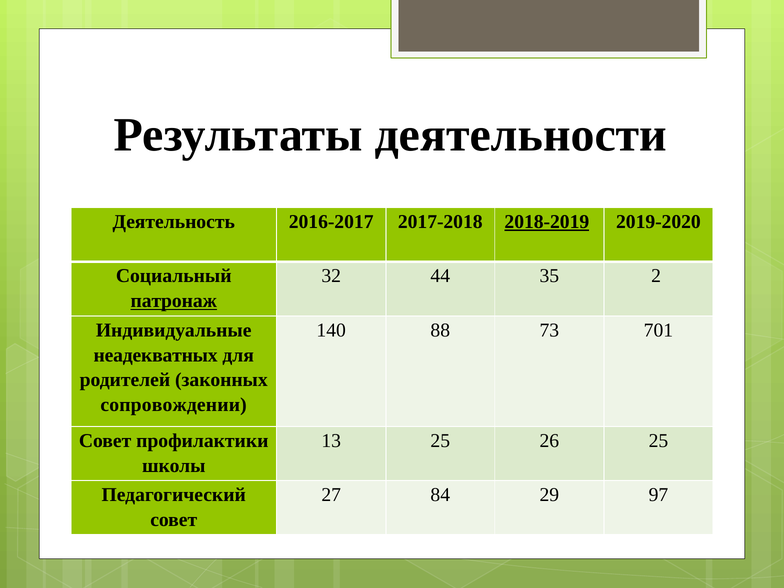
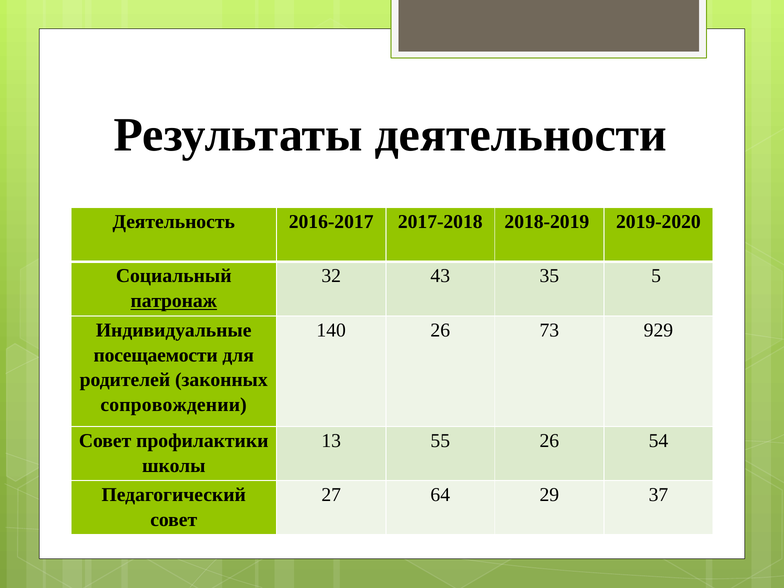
2018-2019 underline: present -> none (547, 222)
44: 44 -> 43 (440, 276)
2: 2 -> 5 (656, 276)
140 88: 88 -> 26 (440, 330)
701: 701 -> 929 (658, 330)
неадекватных: неадекватных -> посещаемости (156, 355)
13 25: 25 -> 55 (440, 441)
26 25: 25 -> 54 (658, 441)
84: 84 -> 64 (440, 495)
97: 97 -> 37 (658, 495)
